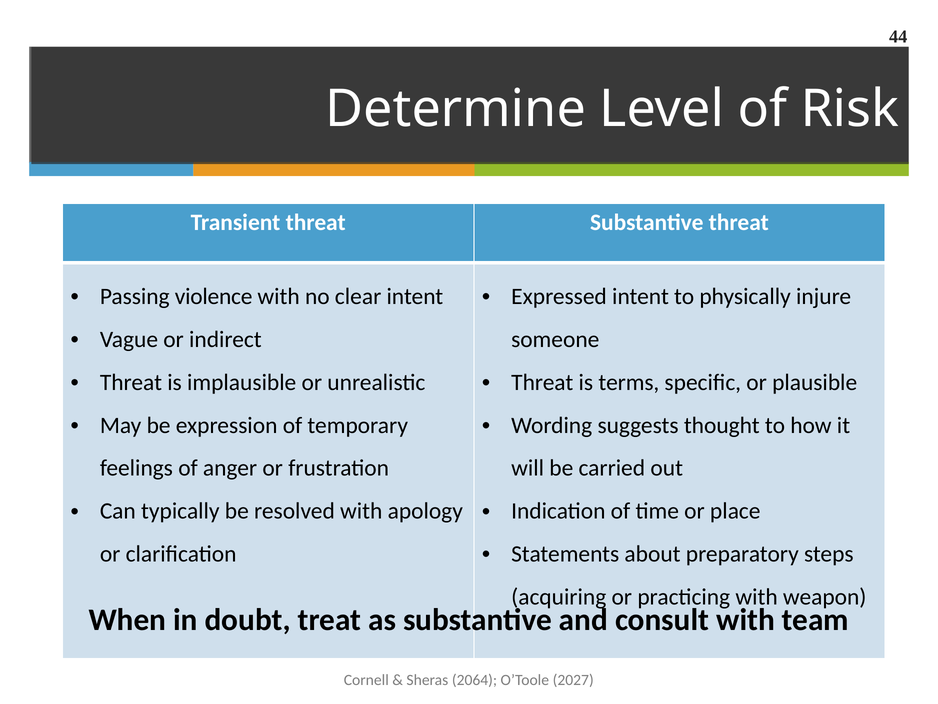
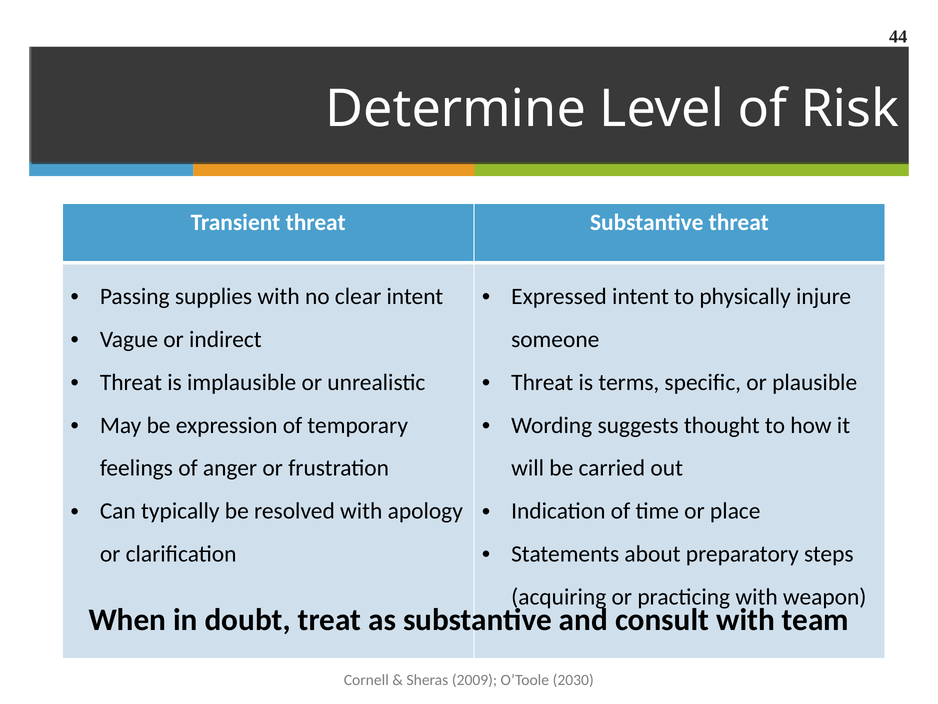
violence: violence -> supplies (214, 296)
2064: 2064 -> 2009 (475, 679)
2027: 2027 -> 2030 (573, 679)
